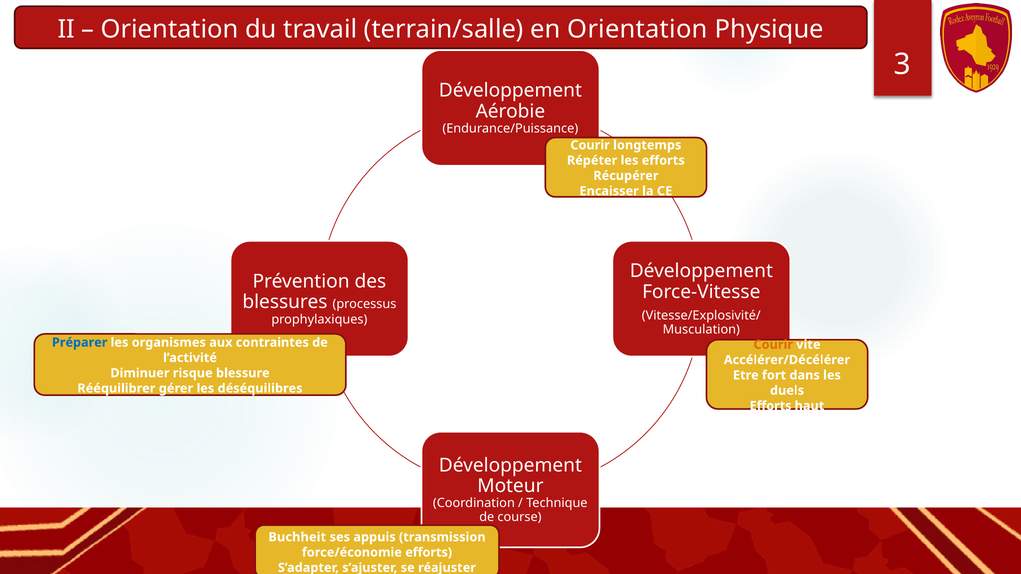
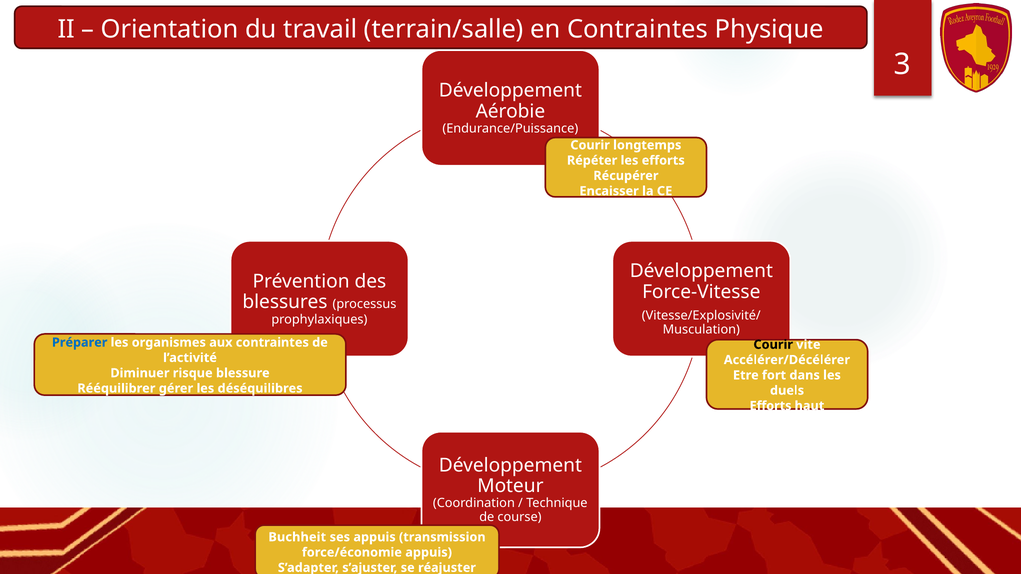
en Orientation: Orientation -> Contraintes (638, 29)
Courir colour: orange -> black (773, 345)
force/économie efforts: efforts -> appuis (429, 553)
